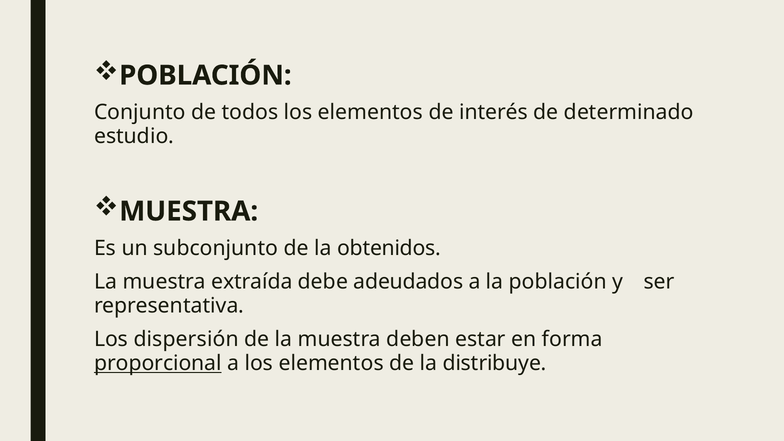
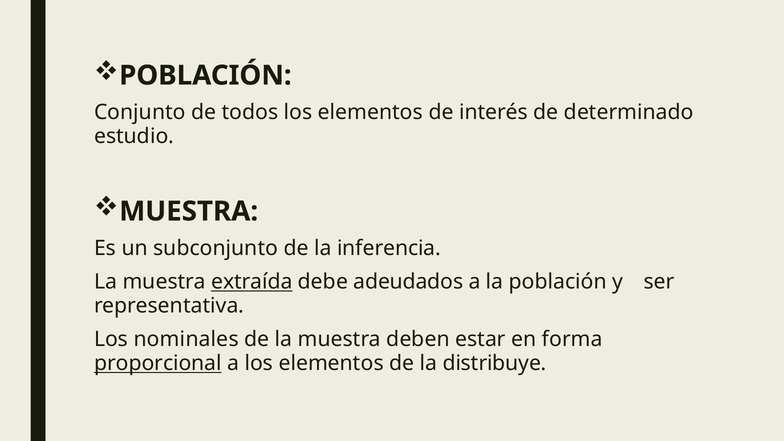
obtenidos: obtenidos -> inferencia (389, 248)
extraída underline: none -> present (252, 282)
dispersión: dispersión -> nominales (186, 339)
